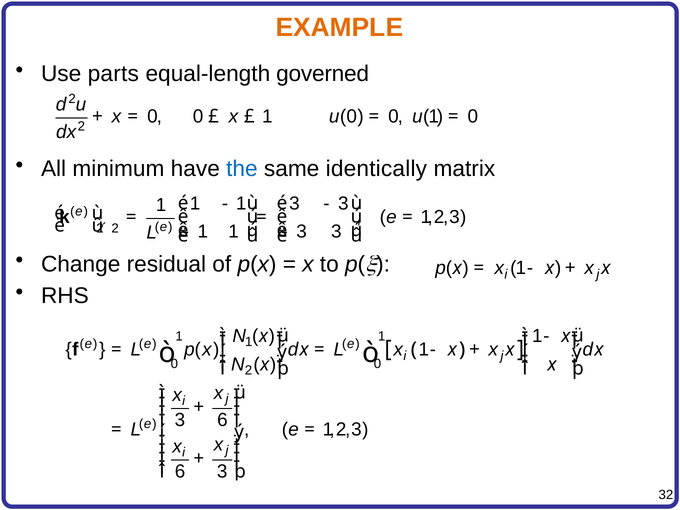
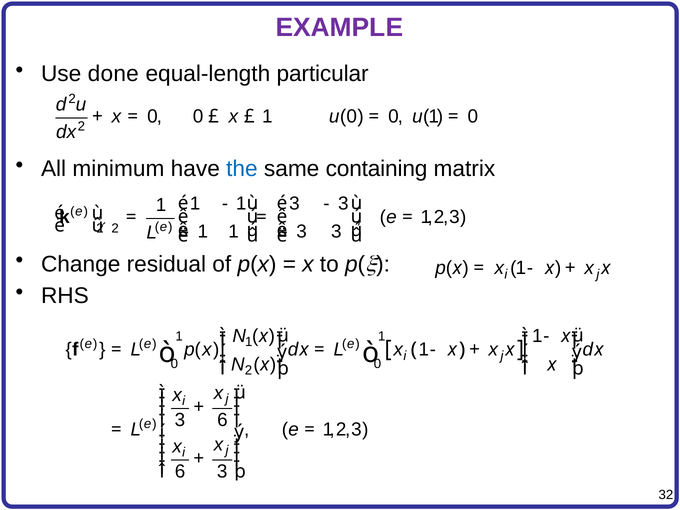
EXAMPLE colour: orange -> purple (339, 28)
parts: parts -> done (113, 74)
governed: governed -> particular (323, 74)
identically: identically -> containing (377, 169)
